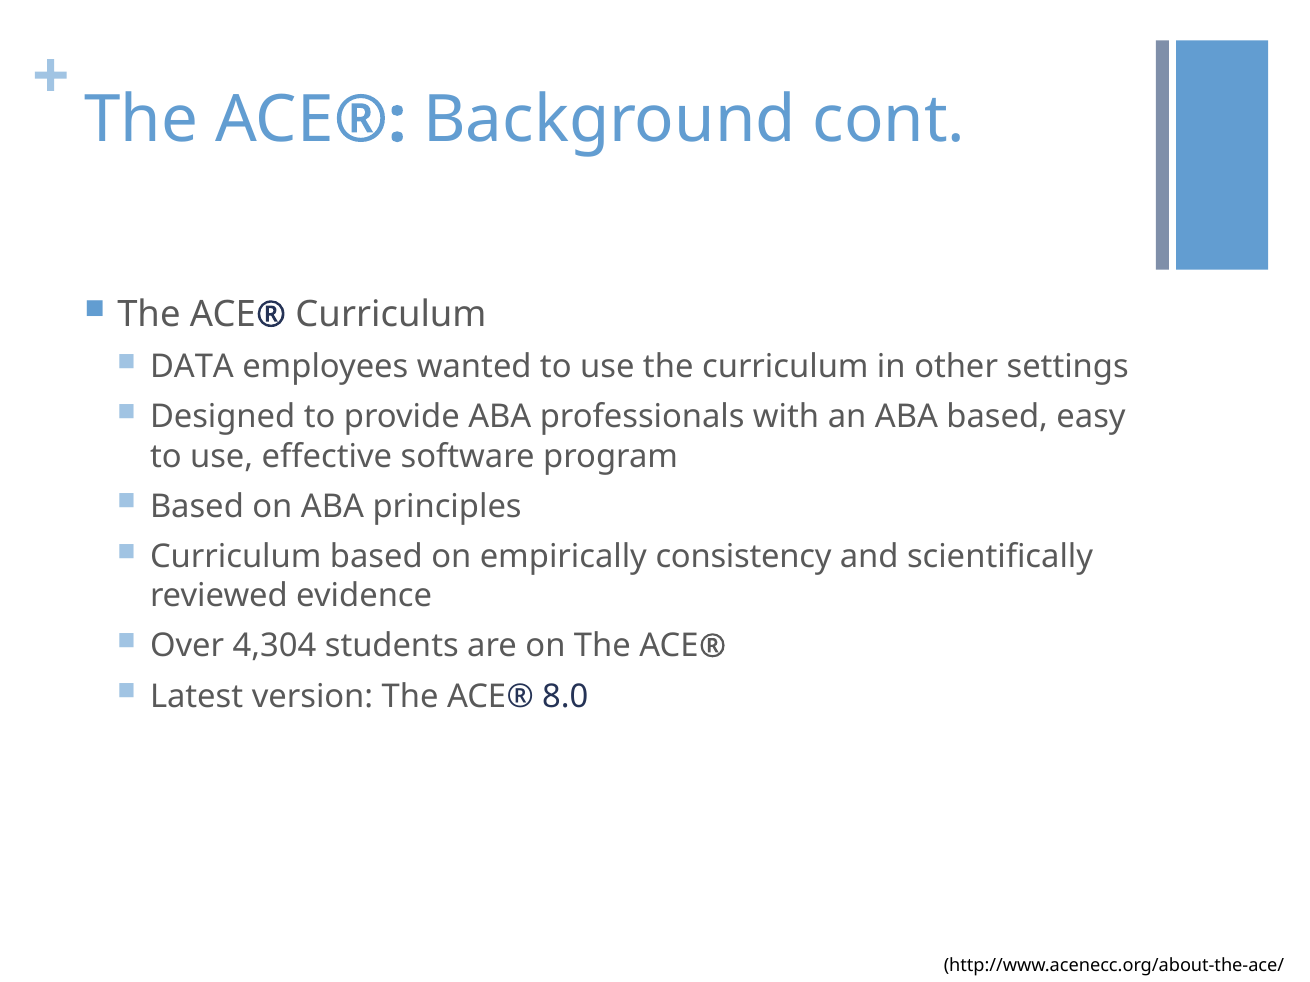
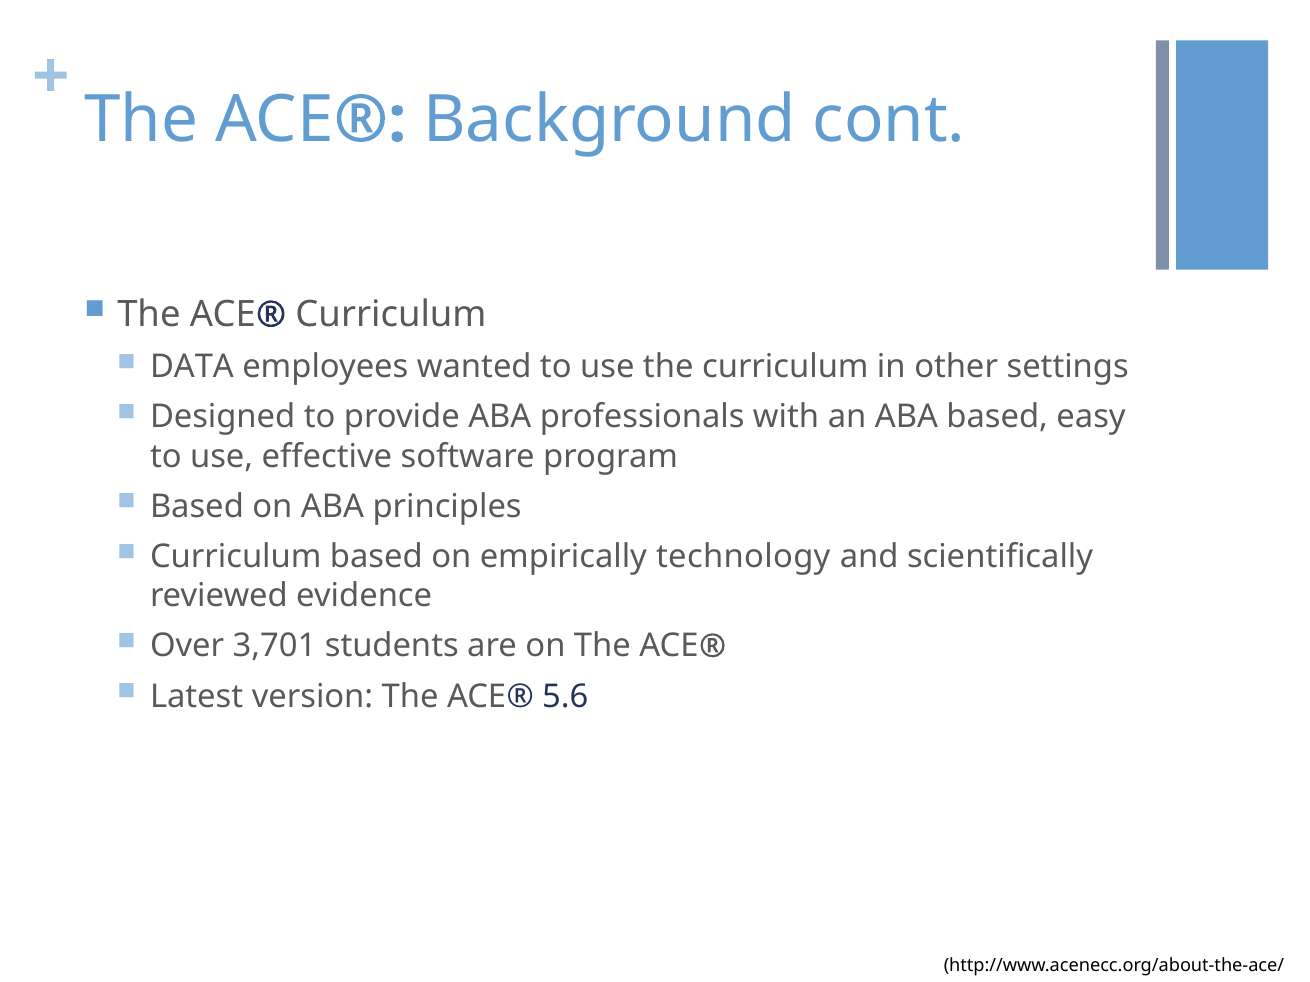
consistency: consistency -> technology (743, 557)
4,304: 4,304 -> 3,701 (274, 647)
8.0: 8.0 -> 5.6 (565, 697)
